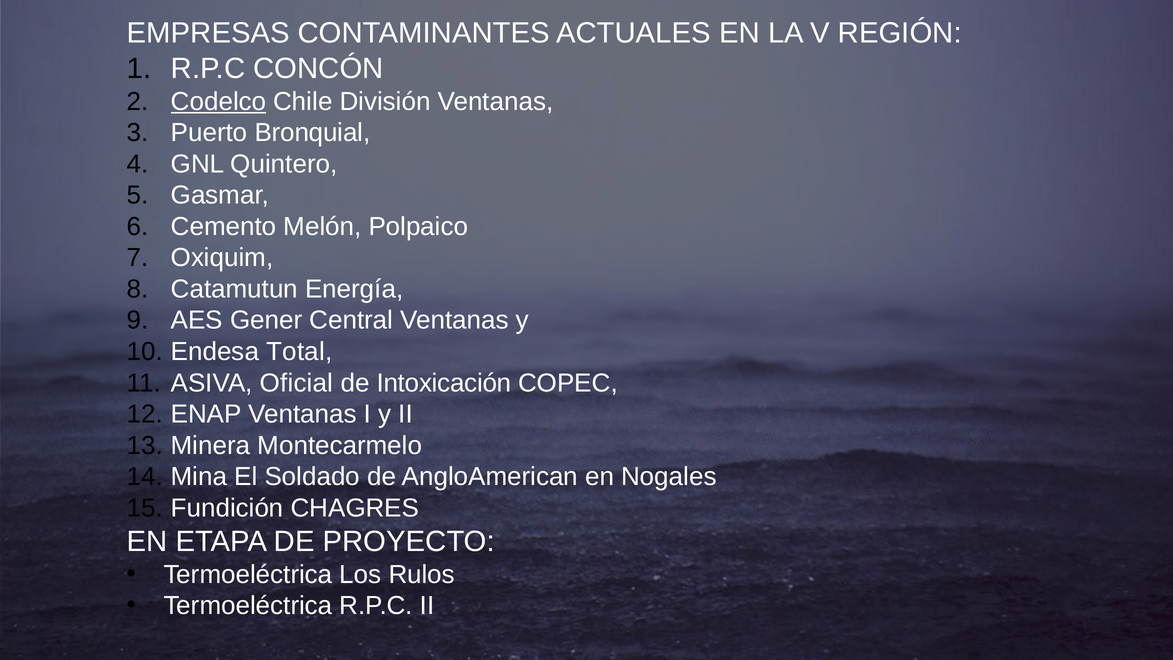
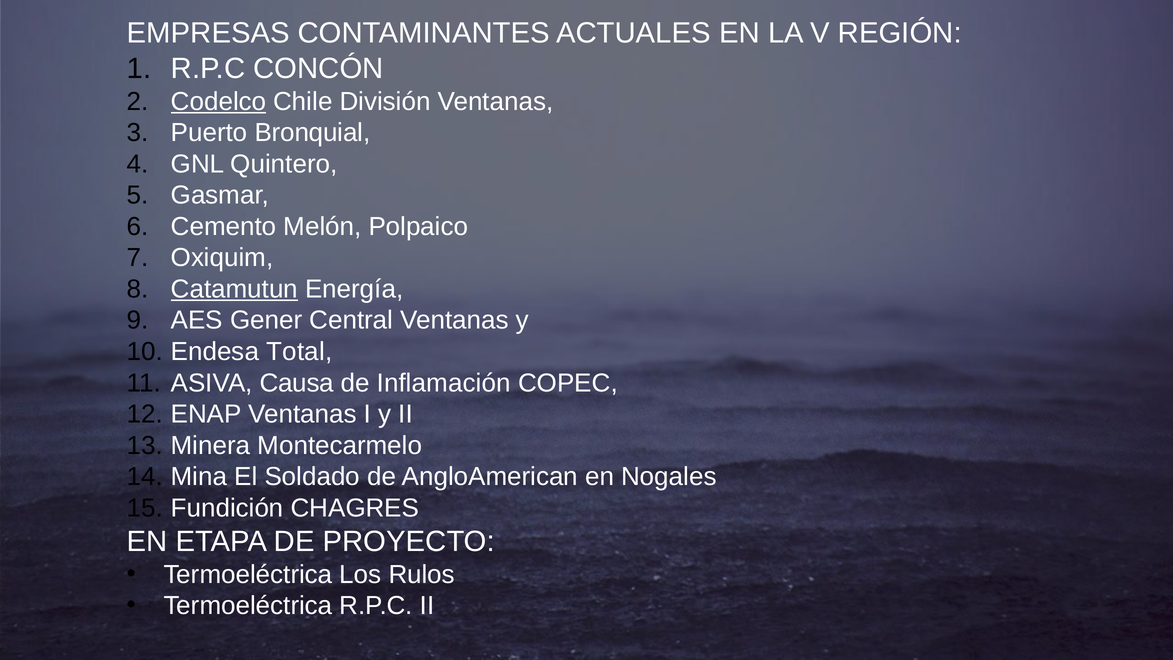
Catamutun underline: none -> present (234, 289)
Oficial: Oficial -> Causa (297, 383)
Intoxicación: Intoxicación -> Inflamación (444, 383)
